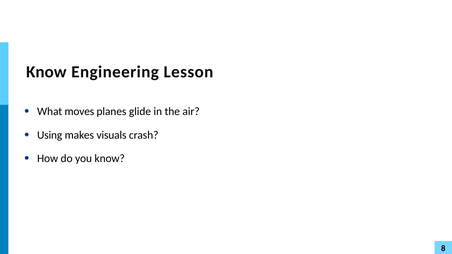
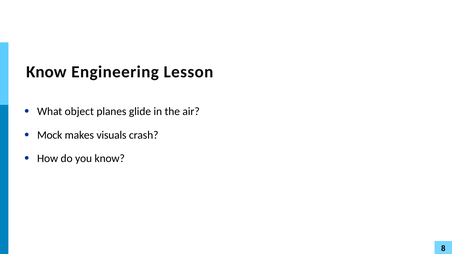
moves: moves -> object (79, 112)
Using: Using -> Mock (50, 135)
